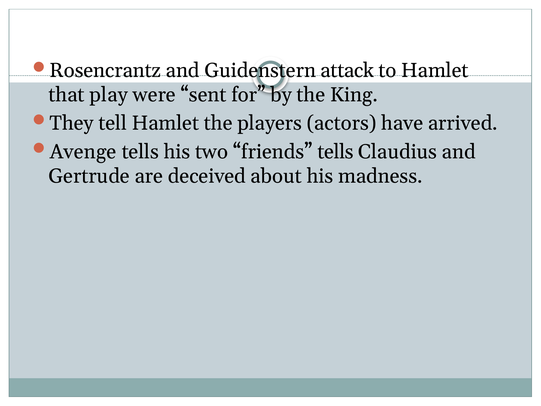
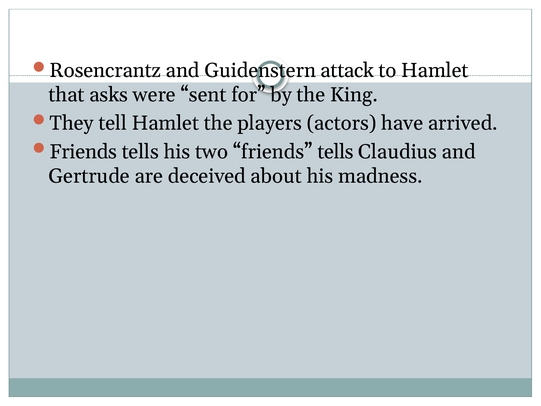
play: play -> asks (109, 95)
Avenge: Avenge -> Friends (83, 152)
